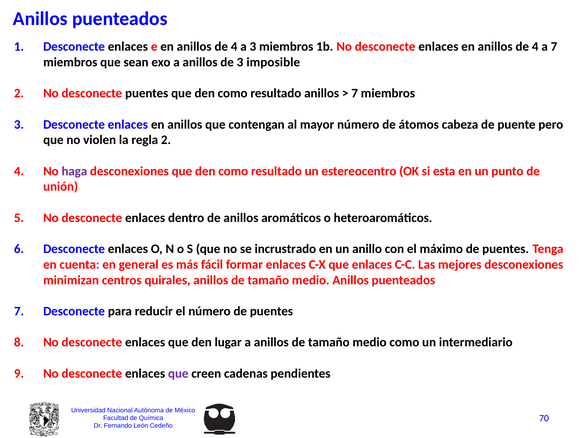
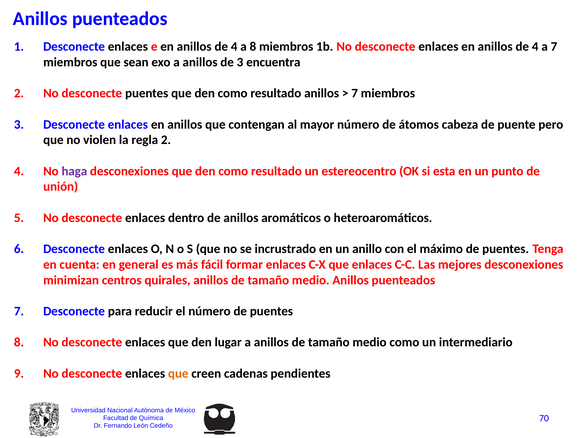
a 3: 3 -> 8 (253, 47)
imposible: imposible -> encuentra (273, 62)
que colour: purple -> orange (178, 373)
